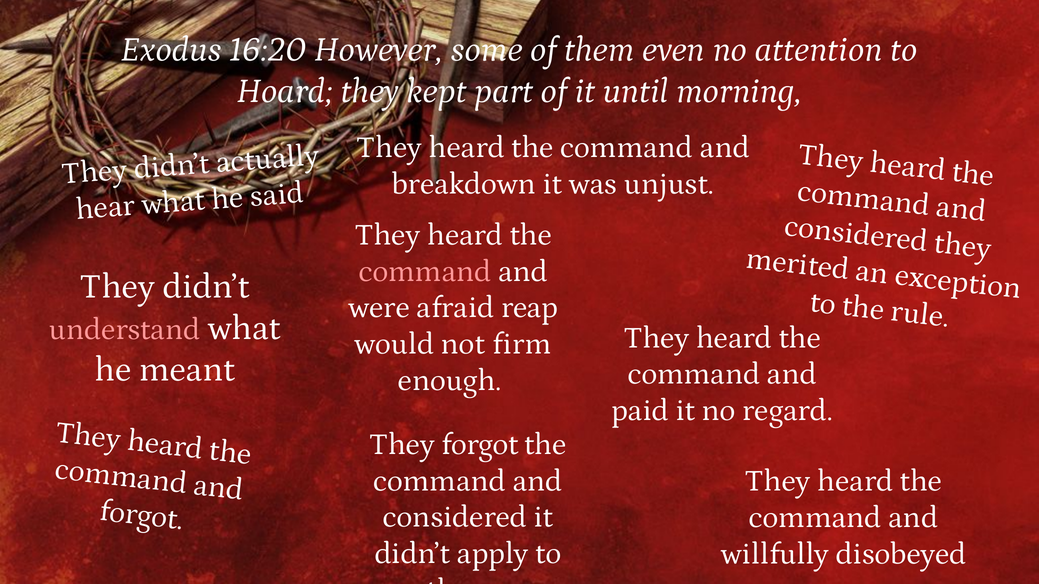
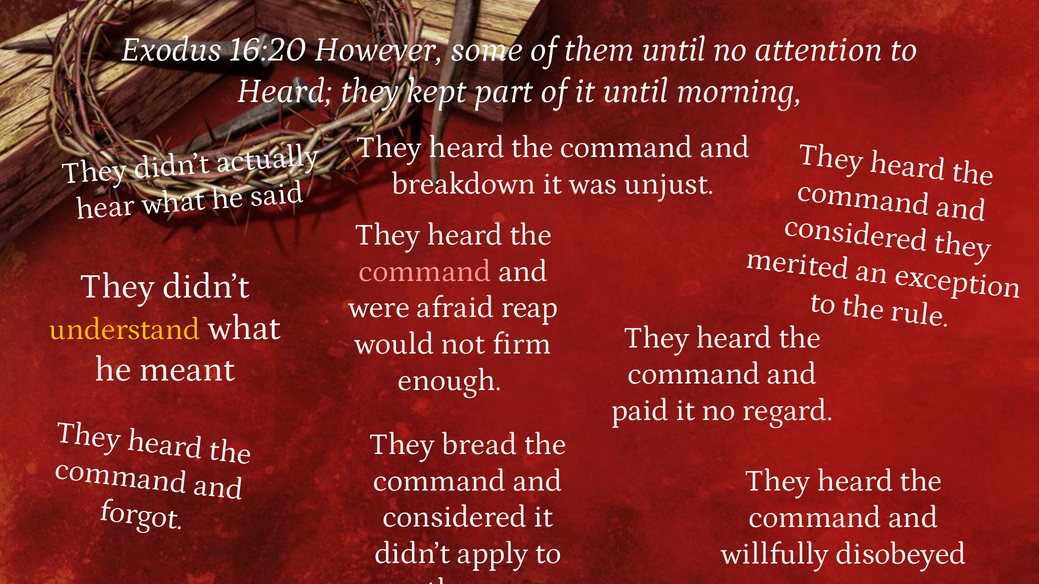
them even: even -> until (674, 49)
Hoard: Hoard -> Heard (285, 91)
understand colour: pink -> yellow (125, 329)
They forgot: forgot -> bread (480, 445)
